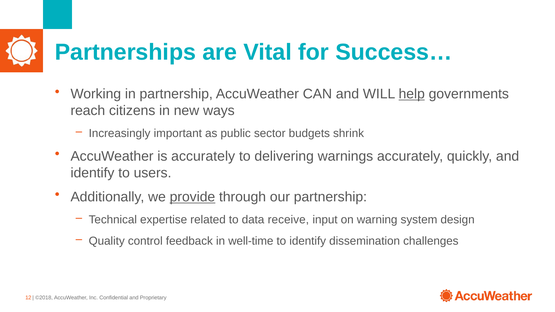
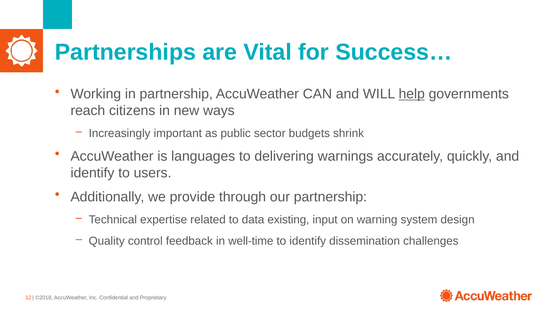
is accurately: accurately -> languages (203, 156)
provide underline: present -> none (192, 197)
receive: receive -> existing (288, 220)
